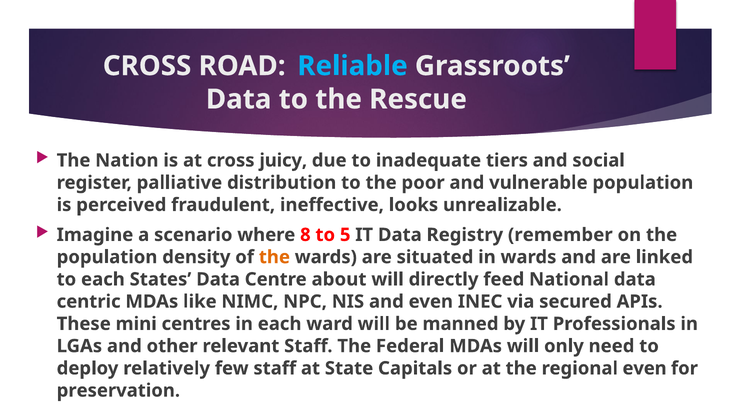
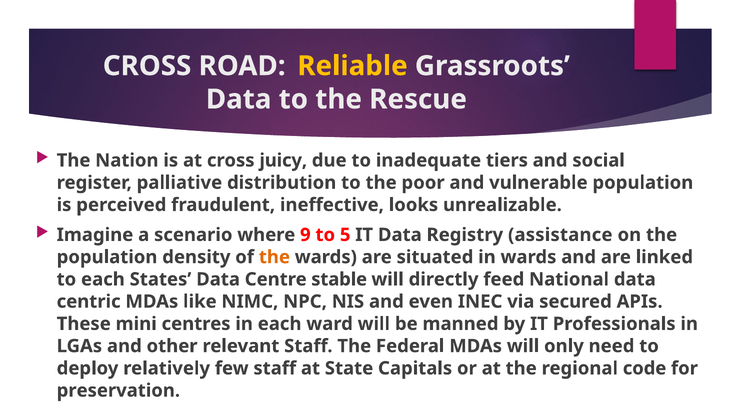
Reliable colour: light blue -> yellow (352, 66)
8: 8 -> 9 (305, 235)
remember: remember -> assistance (560, 235)
about: about -> stable (339, 279)
regional even: even -> code (645, 368)
